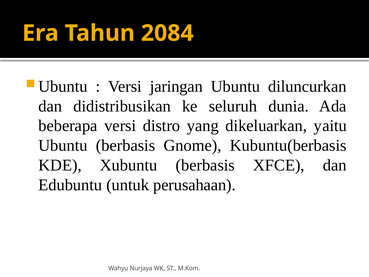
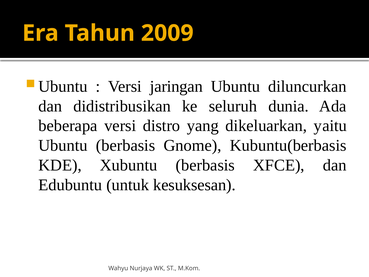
2084: 2084 -> 2009 (167, 33)
perusahaan: perusahaan -> kesuksesan (194, 185)
